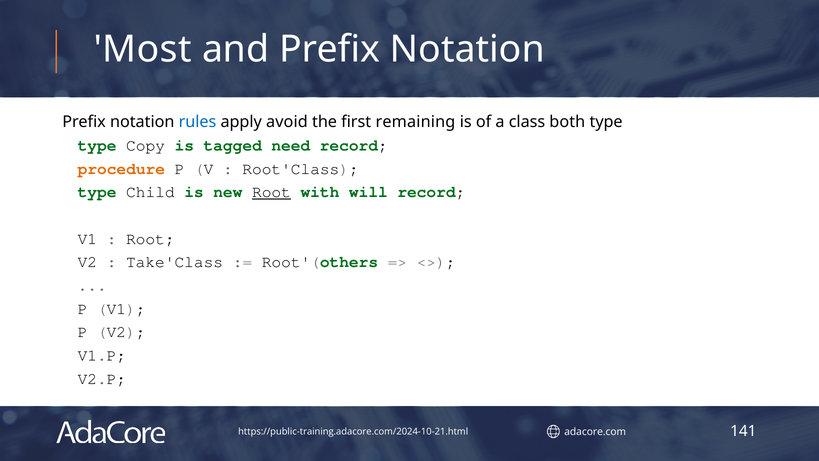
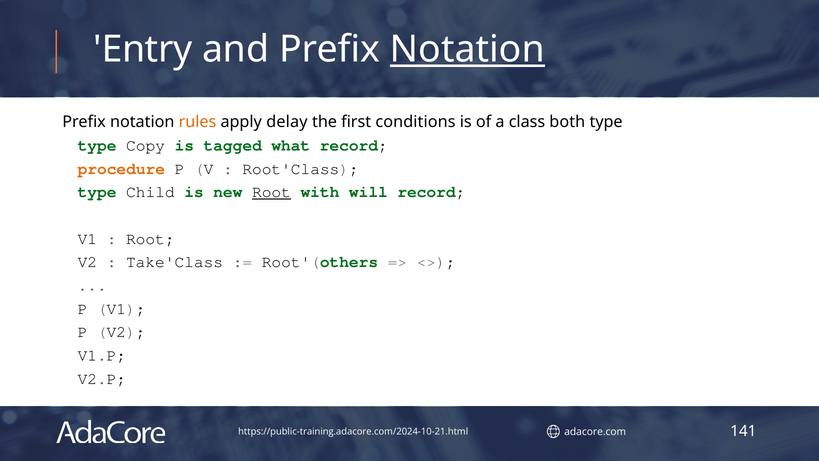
Most: Most -> Entry (143, 50)
Notation underline: none -> present (467, 50)
rules colour: blue -> orange (197, 122)
avoid: avoid -> delay (287, 122)
remaining: remaining -> conditions (415, 122)
need: need -> what (291, 145)
